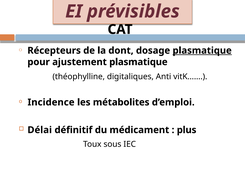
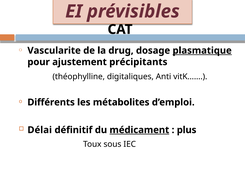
Récepteurs: Récepteurs -> Vascularite (54, 50)
dont: dont -> drug (121, 50)
ajustement plasmatique: plasmatique -> précipitants (138, 62)
Incidence: Incidence -> Différents (51, 102)
médicament underline: none -> present (139, 130)
